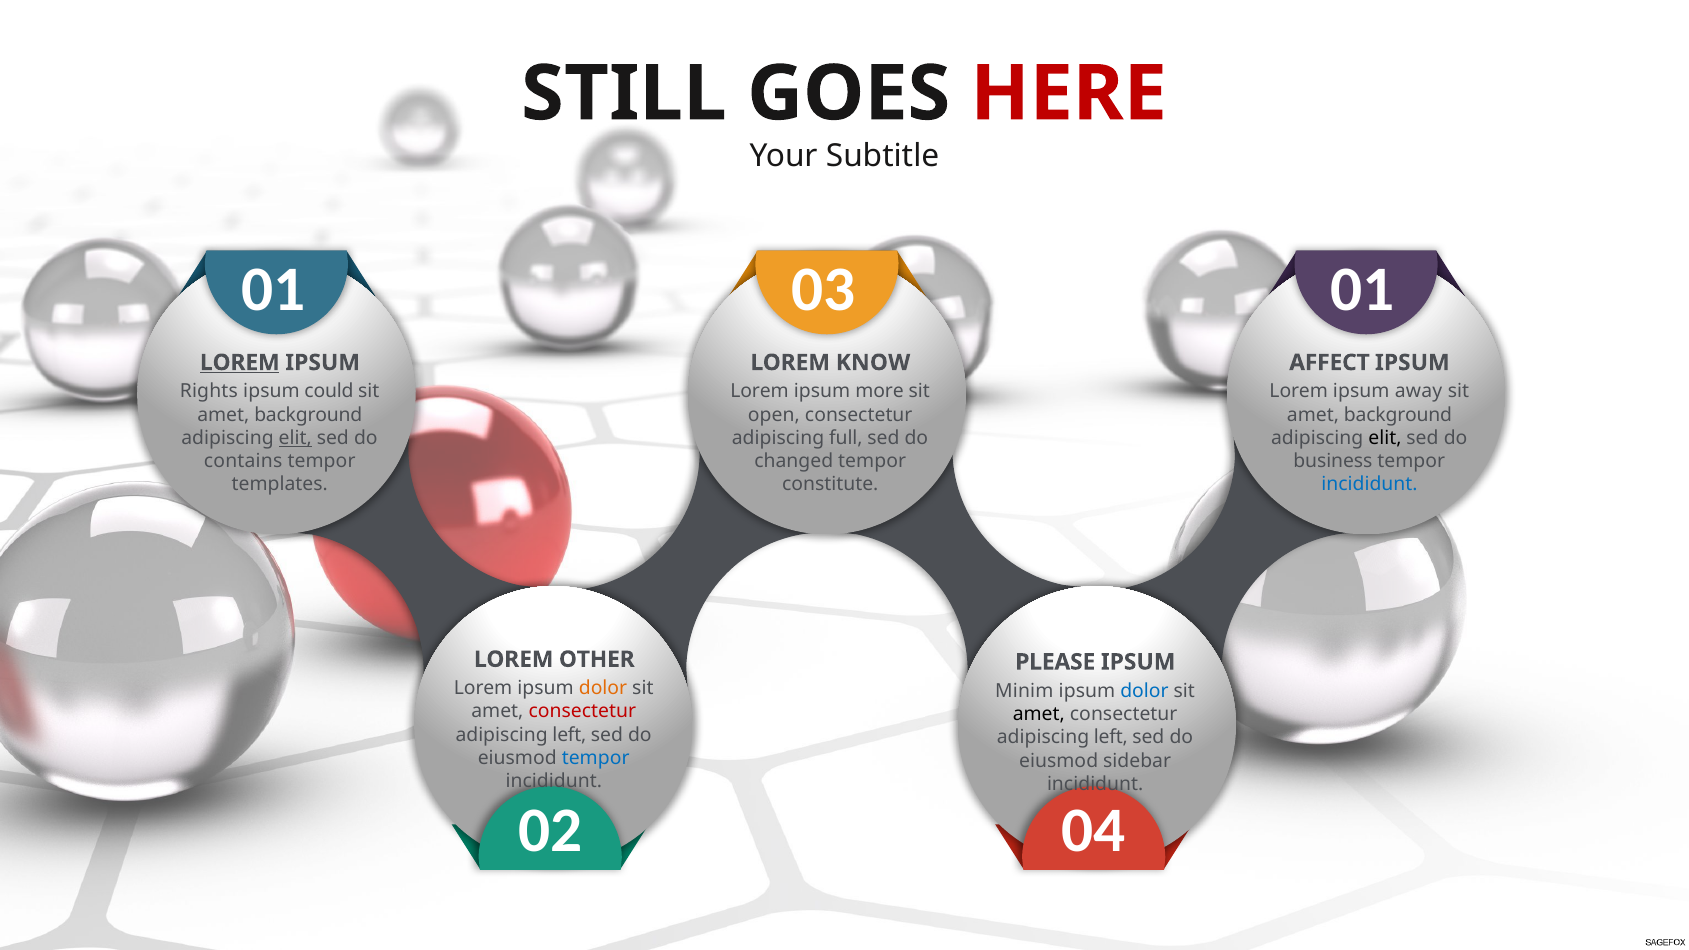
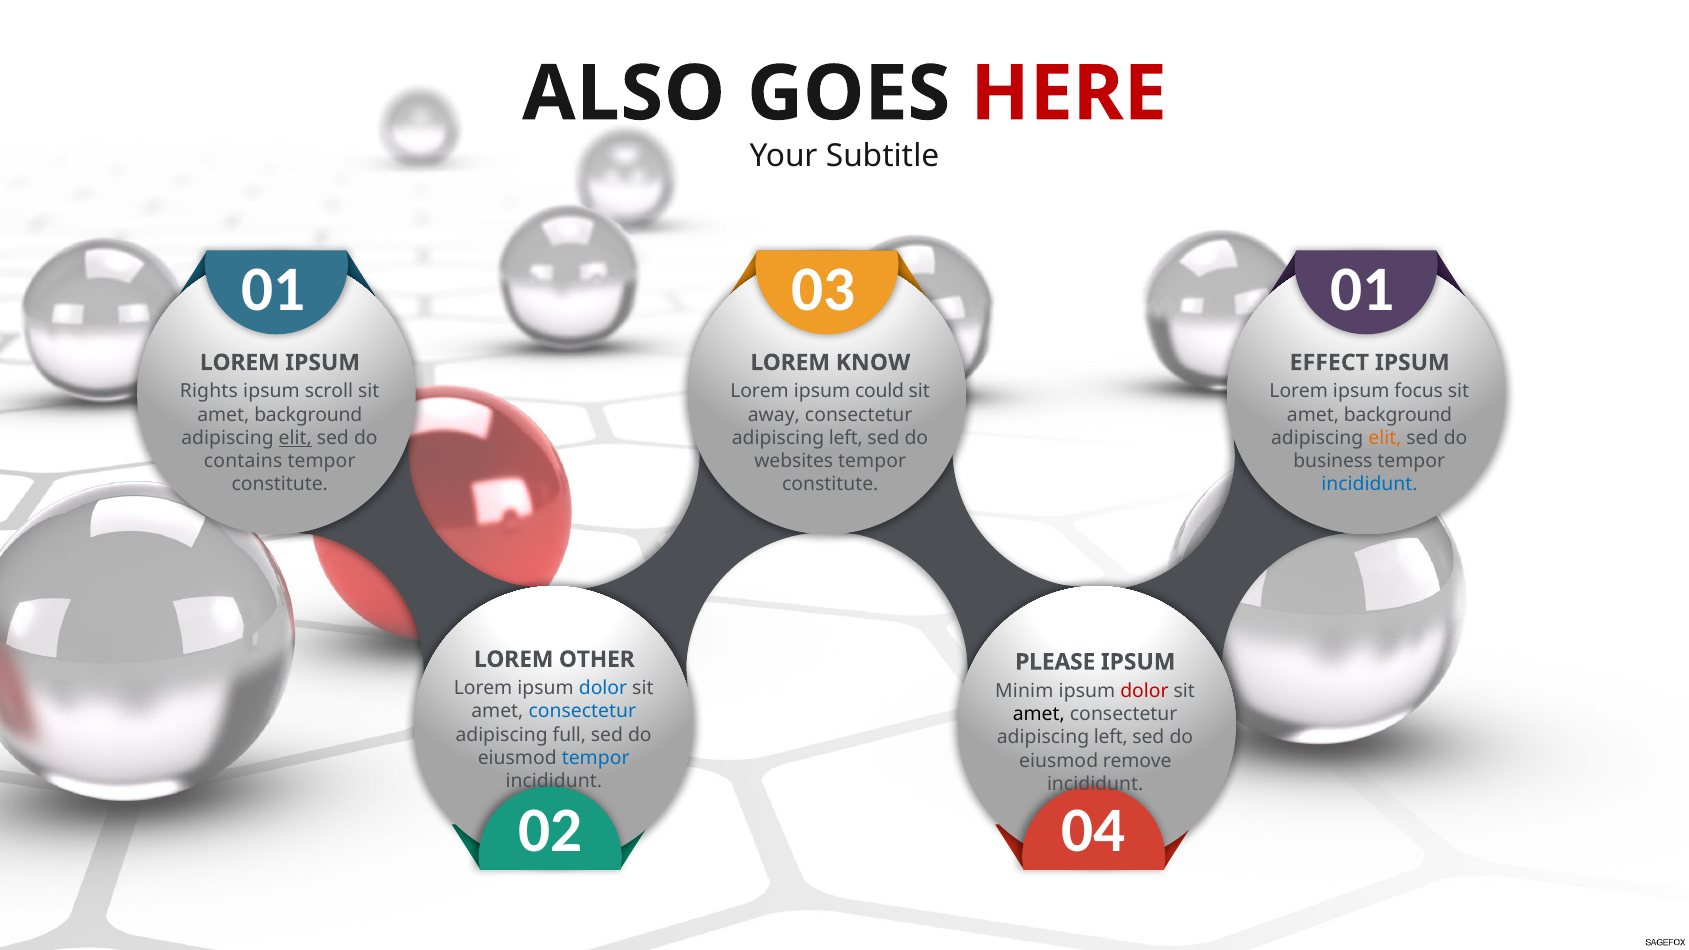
STILL: STILL -> ALSO (624, 94)
LOREM underline: present -> none (240, 363)
AFFECT: AFFECT -> EFFECT (1329, 363)
could: could -> scroll (329, 392)
more: more -> could (880, 392)
away: away -> focus (1419, 392)
open: open -> away (774, 415)
full: full -> left (846, 438)
elit colour: black -> orange (1385, 438)
changed: changed -> websites (794, 461)
templates: templates -> constitute (280, 485)
dolor colour: orange -> blue (603, 688)
dolor colour: blue -> red (1144, 691)
consectetur colour: red -> blue (582, 712)
left: left -> full (569, 735)
sidebar: sidebar -> remove (1137, 761)
